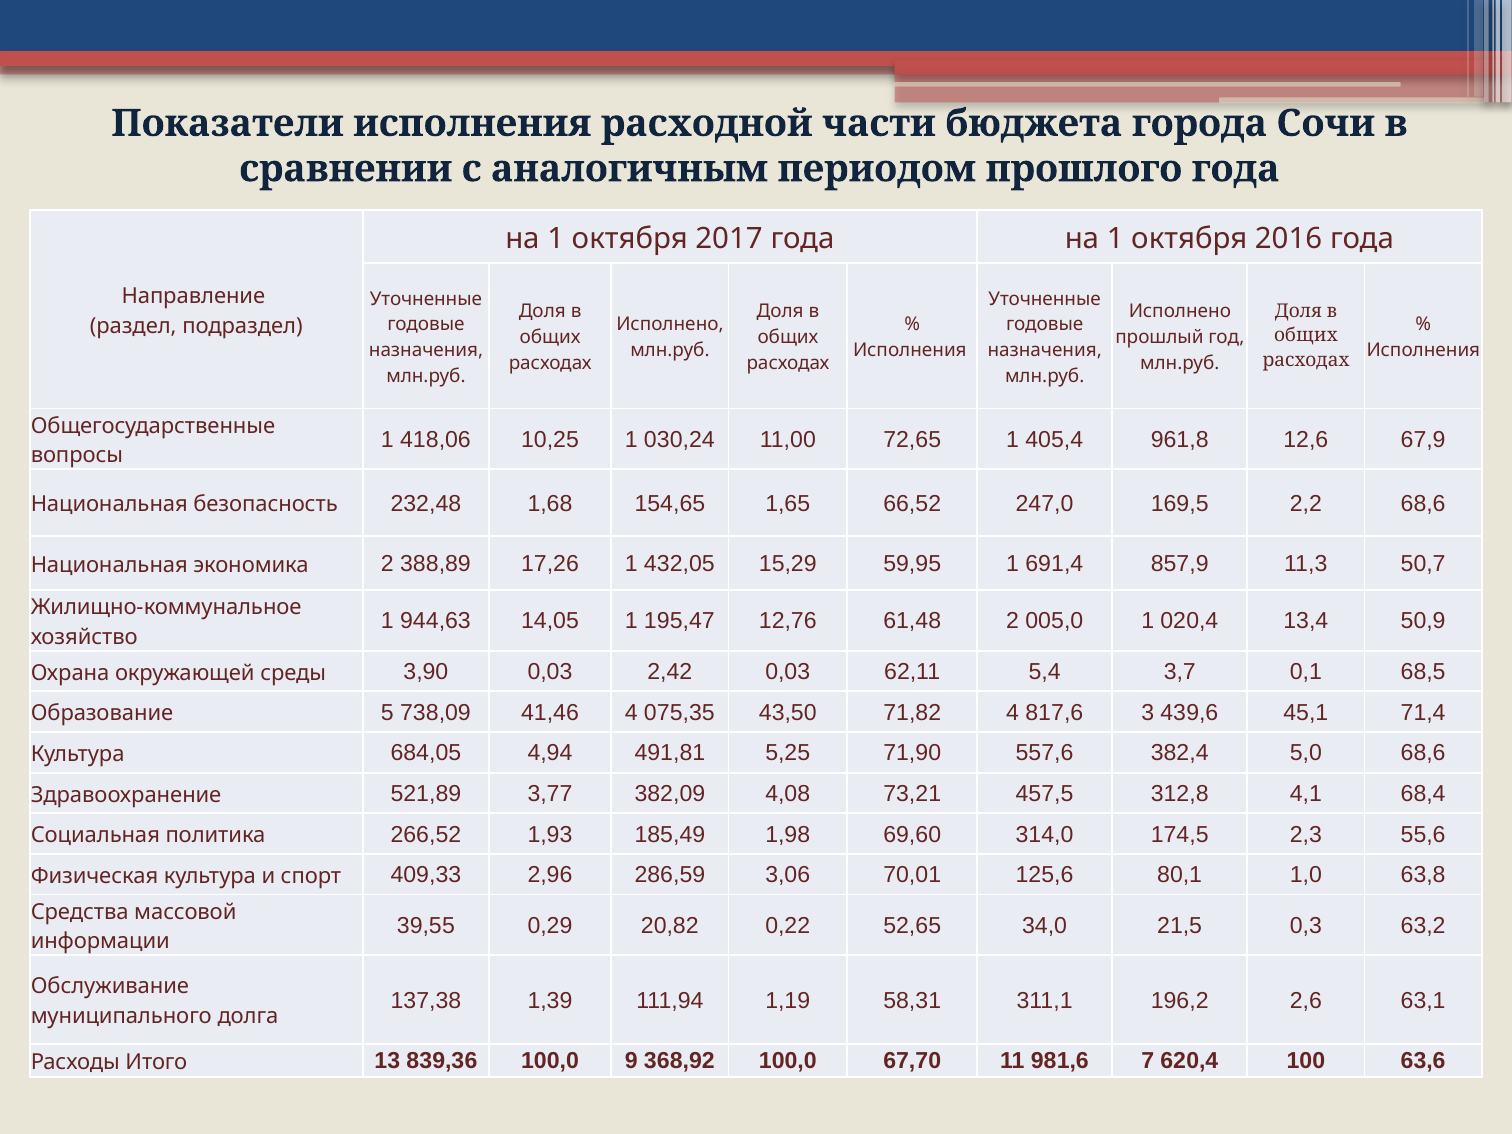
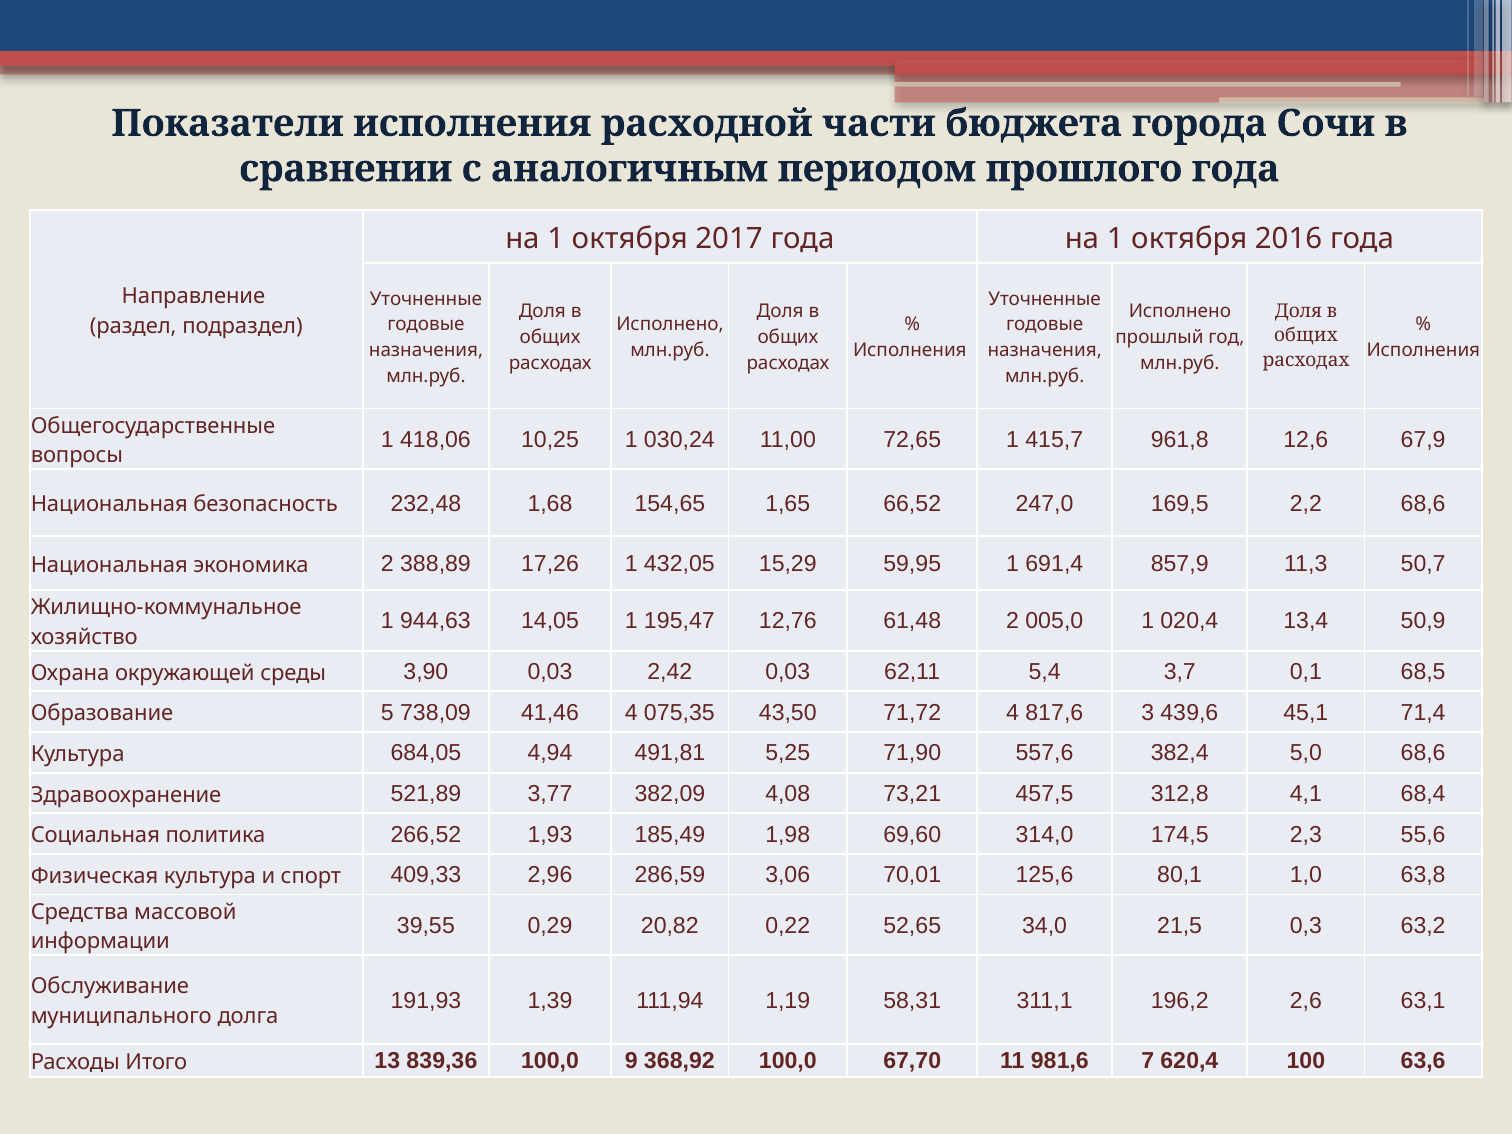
405,4: 405,4 -> 415,7 (1054, 440)
71,82: 71,82 -> 71,72 (912, 713)
137,38: 137,38 -> 191,93 (426, 1001)
